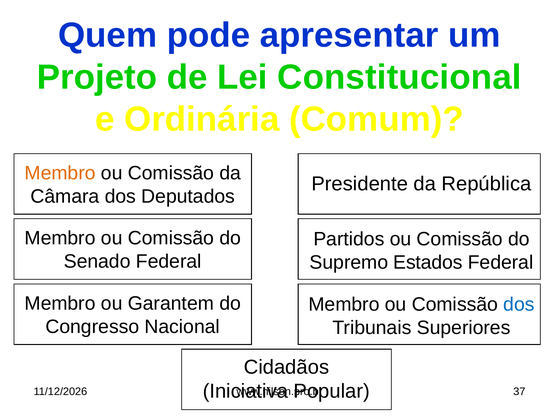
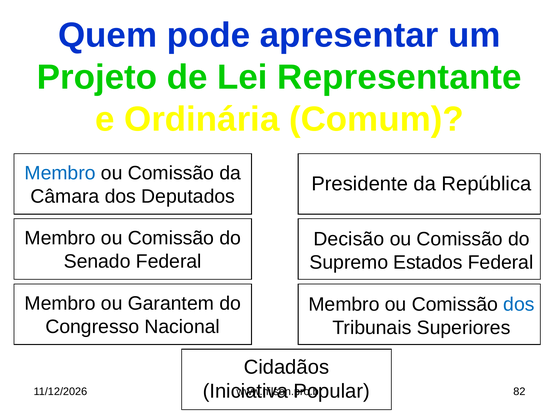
Constitucional: Constitucional -> Representante (399, 77)
Membro colour: orange -> blue (60, 173)
Partidos: Partidos -> Decisão (349, 239)
37: 37 -> 82 (519, 392)
